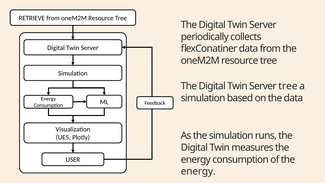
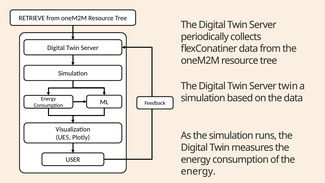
Server tree: tree -> twin (288, 86)
